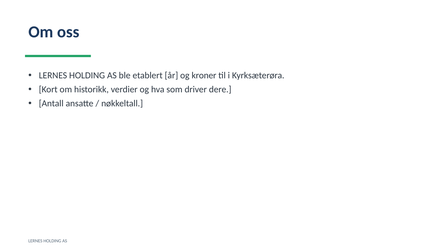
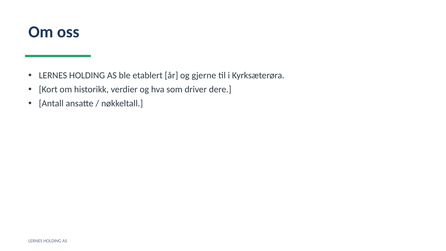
kroner: kroner -> gjerne (204, 76)
